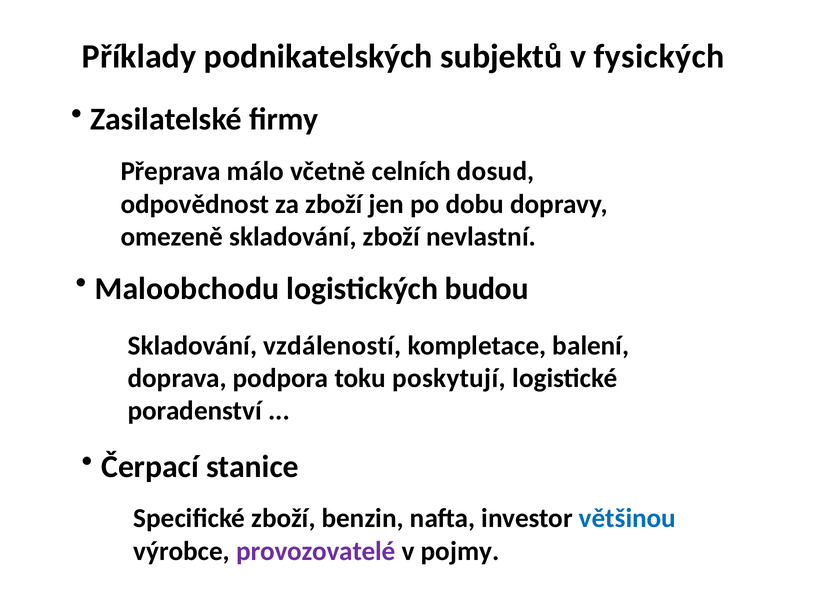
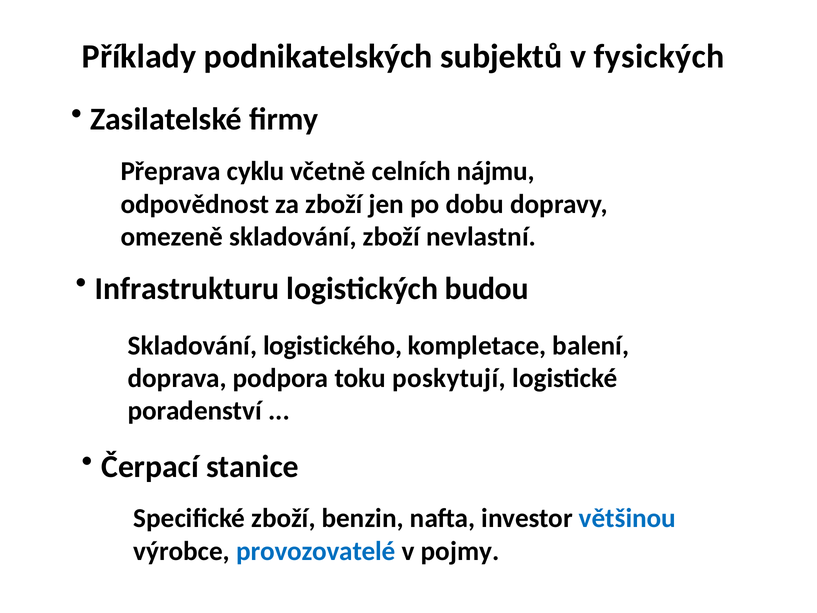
málo: málo -> cyklu (256, 171)
dosud: dosud -> nájmu (496, 171)
Maloobchodu: Maloobchodu -> Infrastrukturu (187, 288)
vzdáleností: vzdáleností -> logistického (333, 345)
provozovatelé colour: purple -> blue (316, 551)
